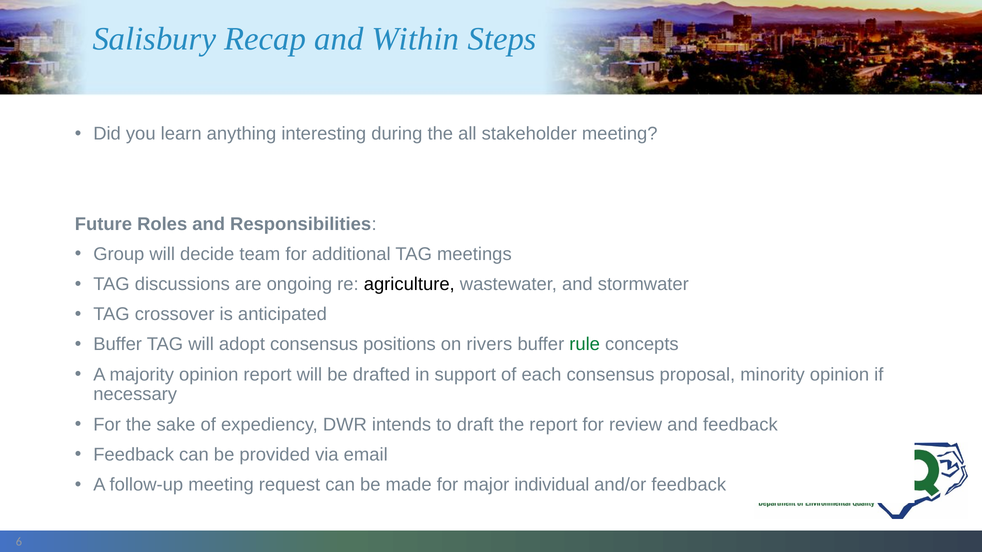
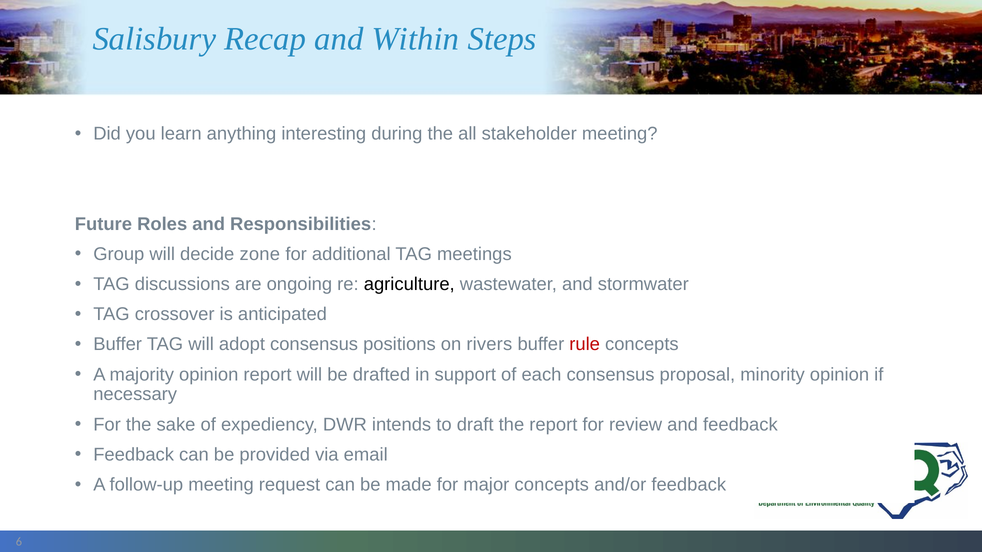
team: team -> zone (260, 254)
rule colour: green -> red (585, 345)
major individual: individual -> concepts (552, 485)
